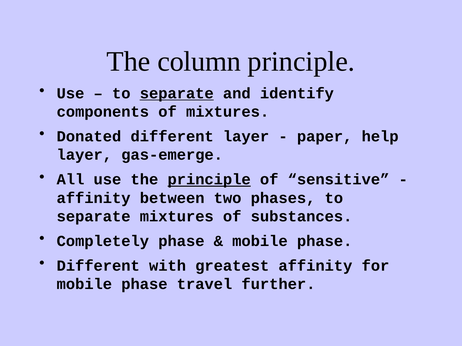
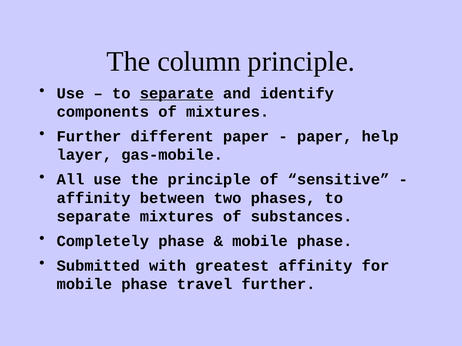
Donated: Donated -> Further (89, 137)
different layer: layer -> paper (246, 137)
gas-emerge: gas-emerge -> gas-mobile (172, 155)
principle underline: present -> none (209, 180)
Different: Different -> Submitted (98, 266)
